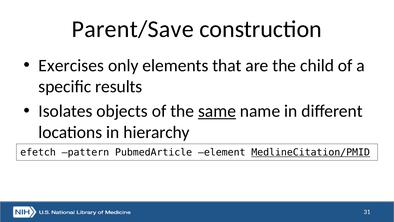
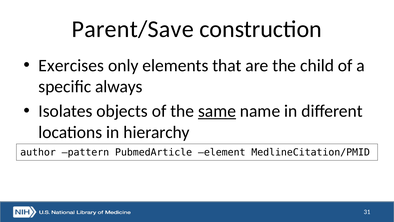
results: results -> always (119, 86)
efetch: efetch -> author (38, 152)
MedlineCitation/PMID underline: present -> none (311, 152)
